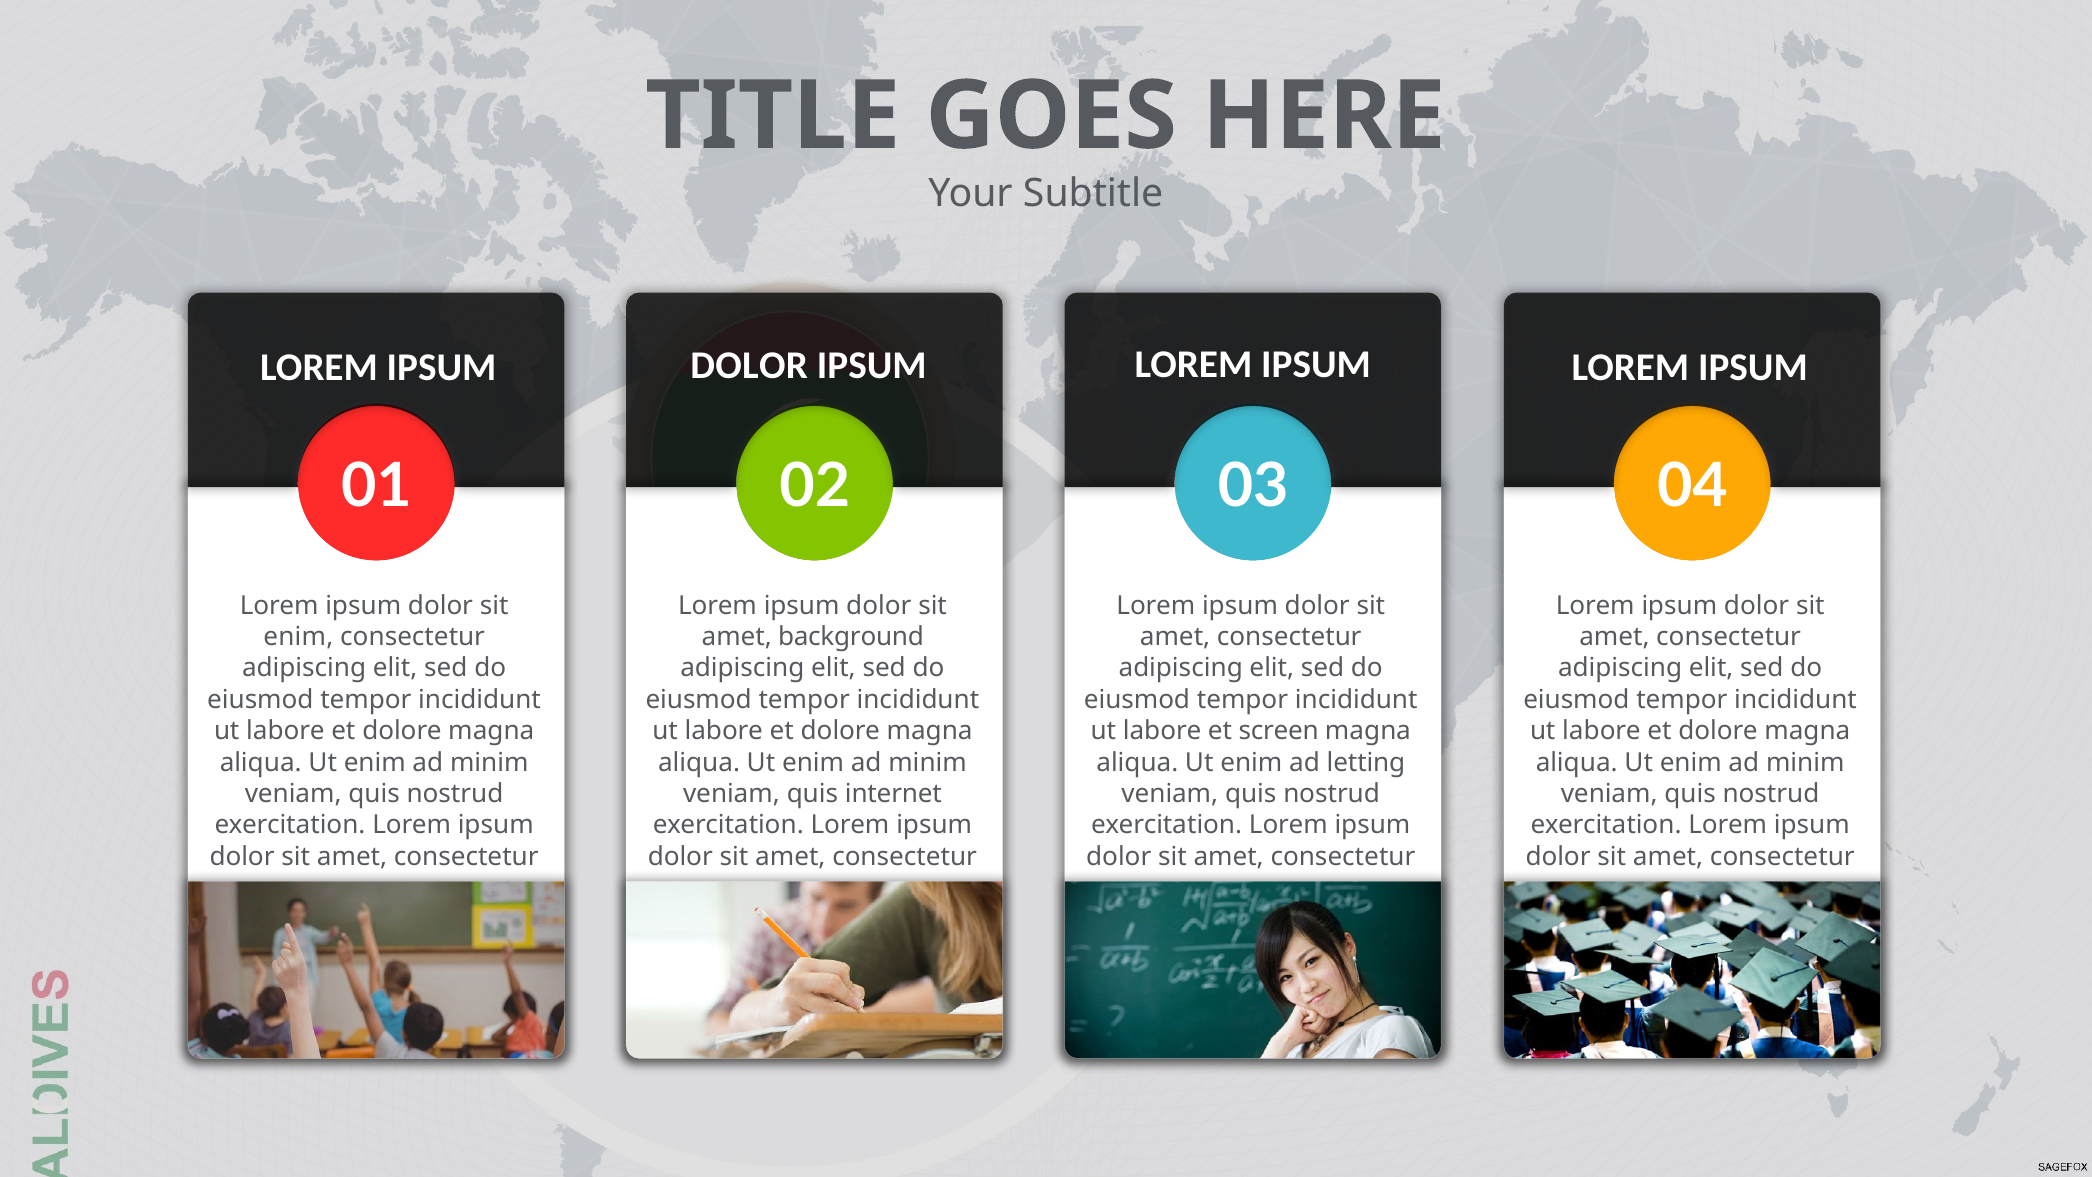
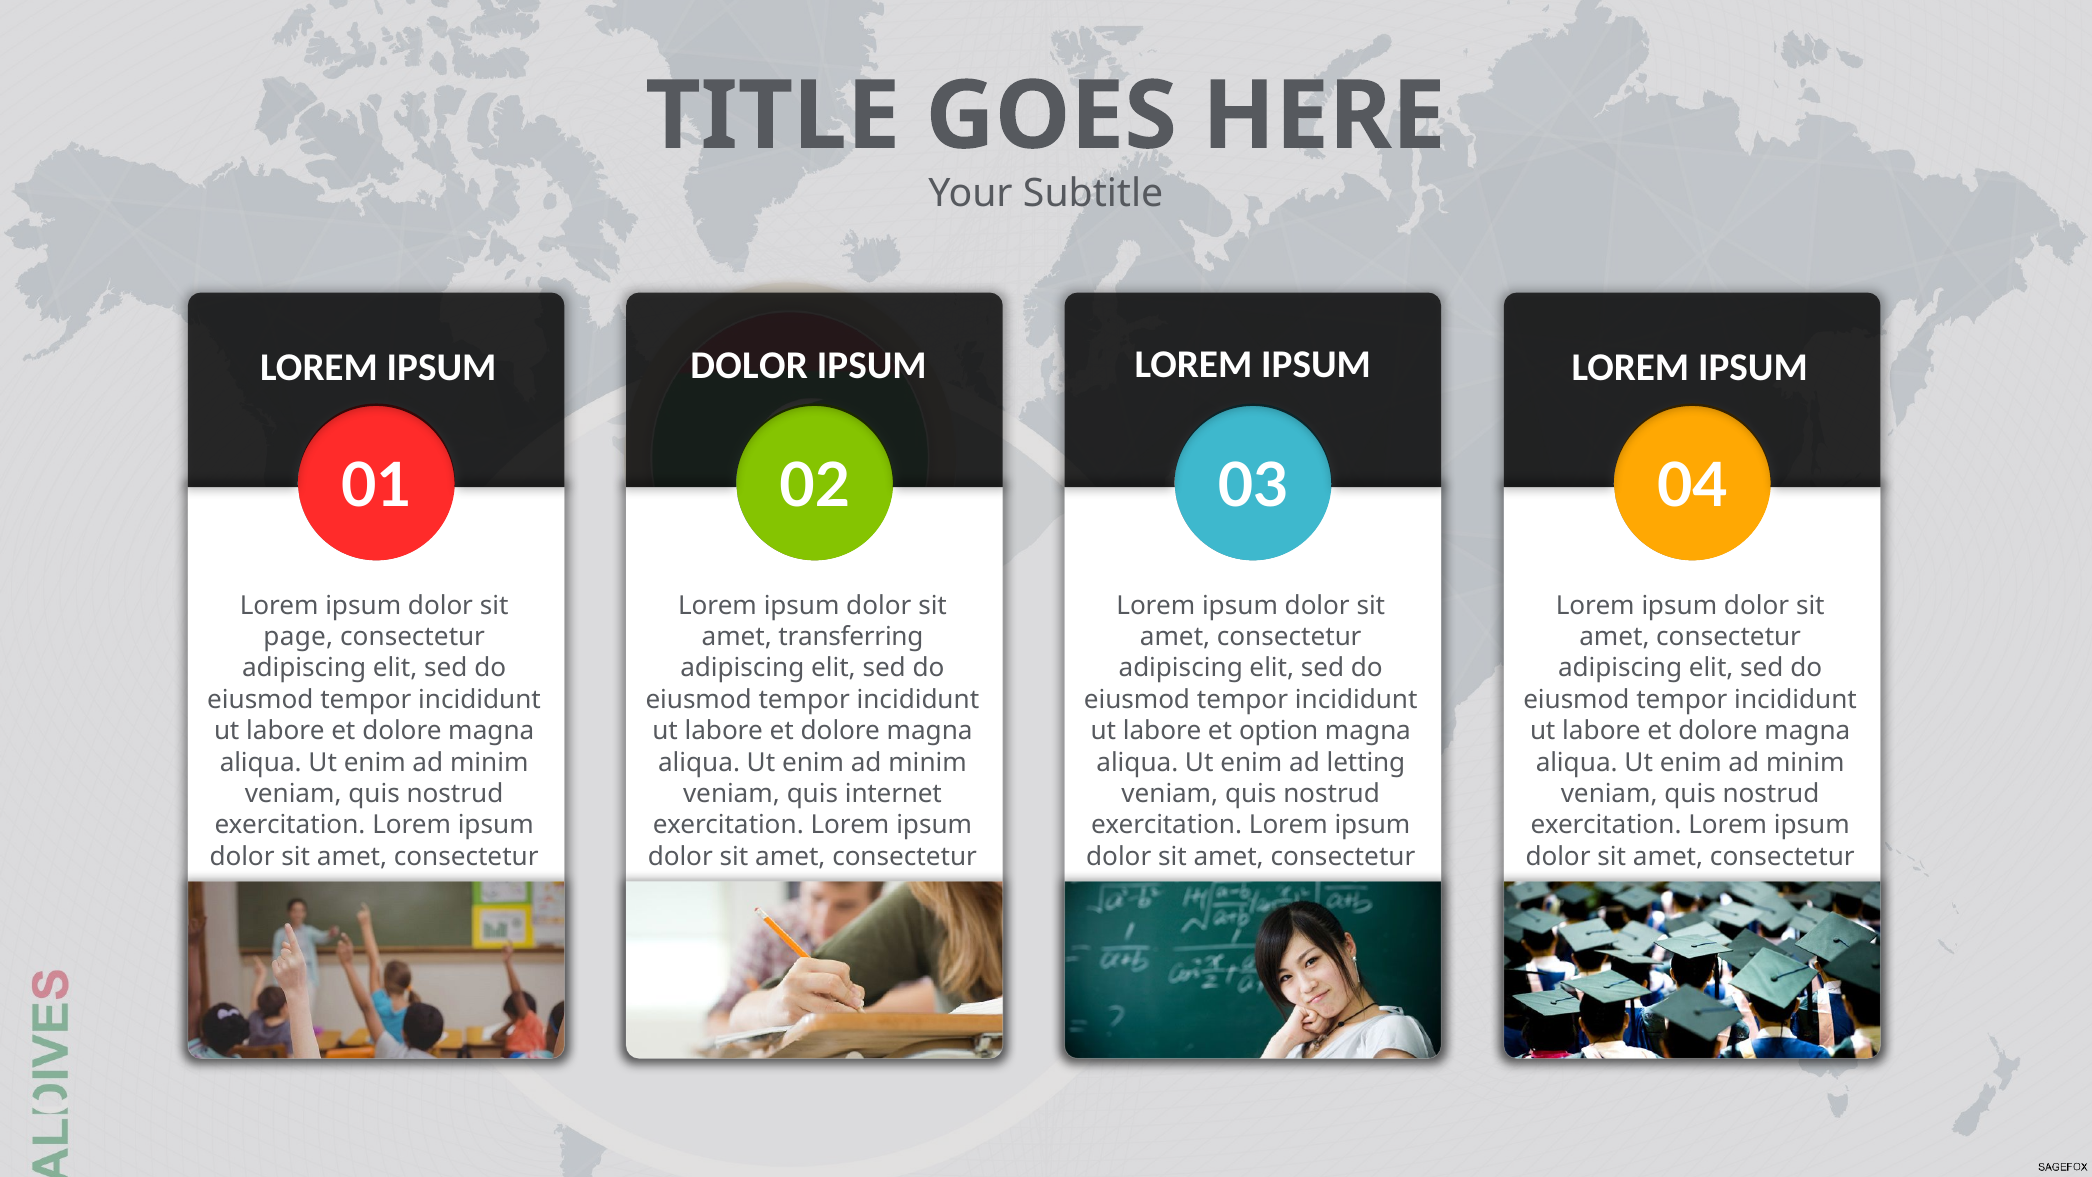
enim: enim -> page (298, 637)
background: background -> transferring (851, 637)
screen: screen -> option (1279, 731)
